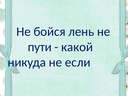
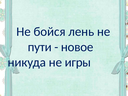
какой: какой -> новое (77, 47)
если: если -> игры (78, 62)
